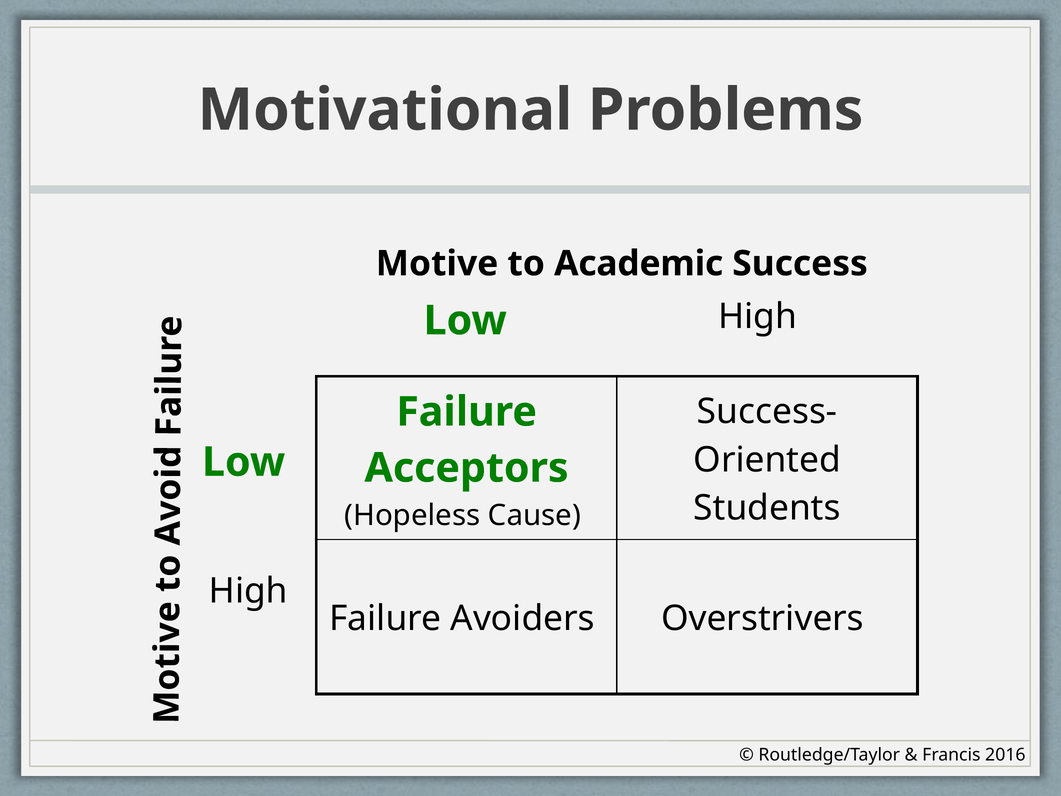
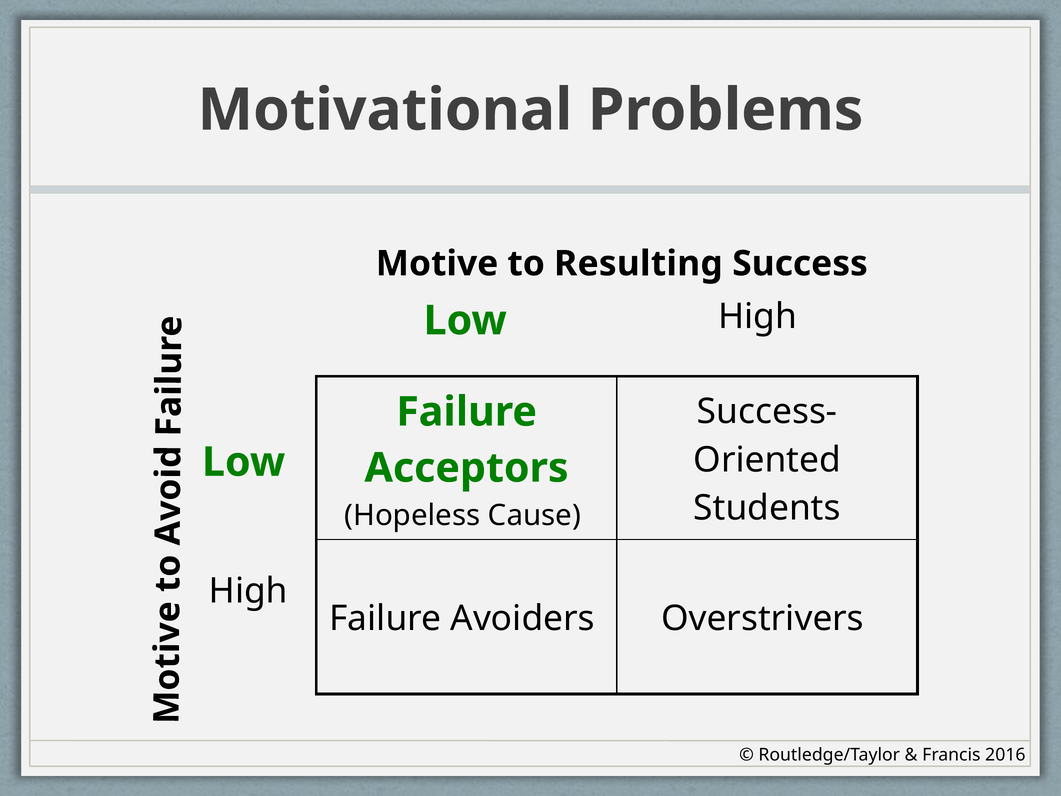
Academic: Academic -> Resulting (638, 264)
